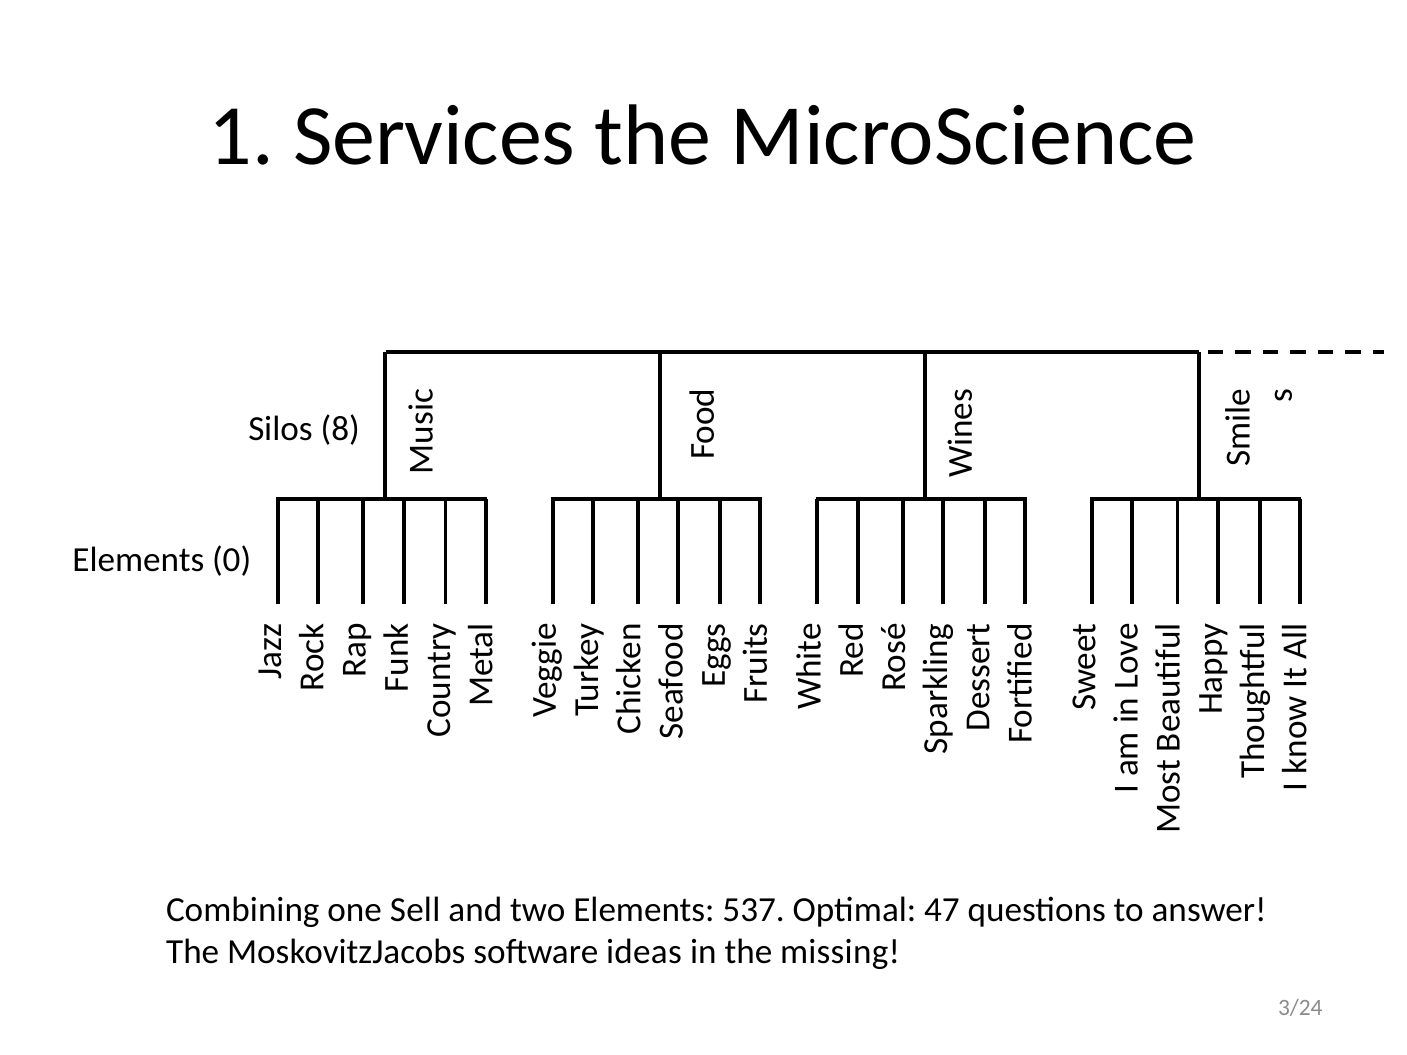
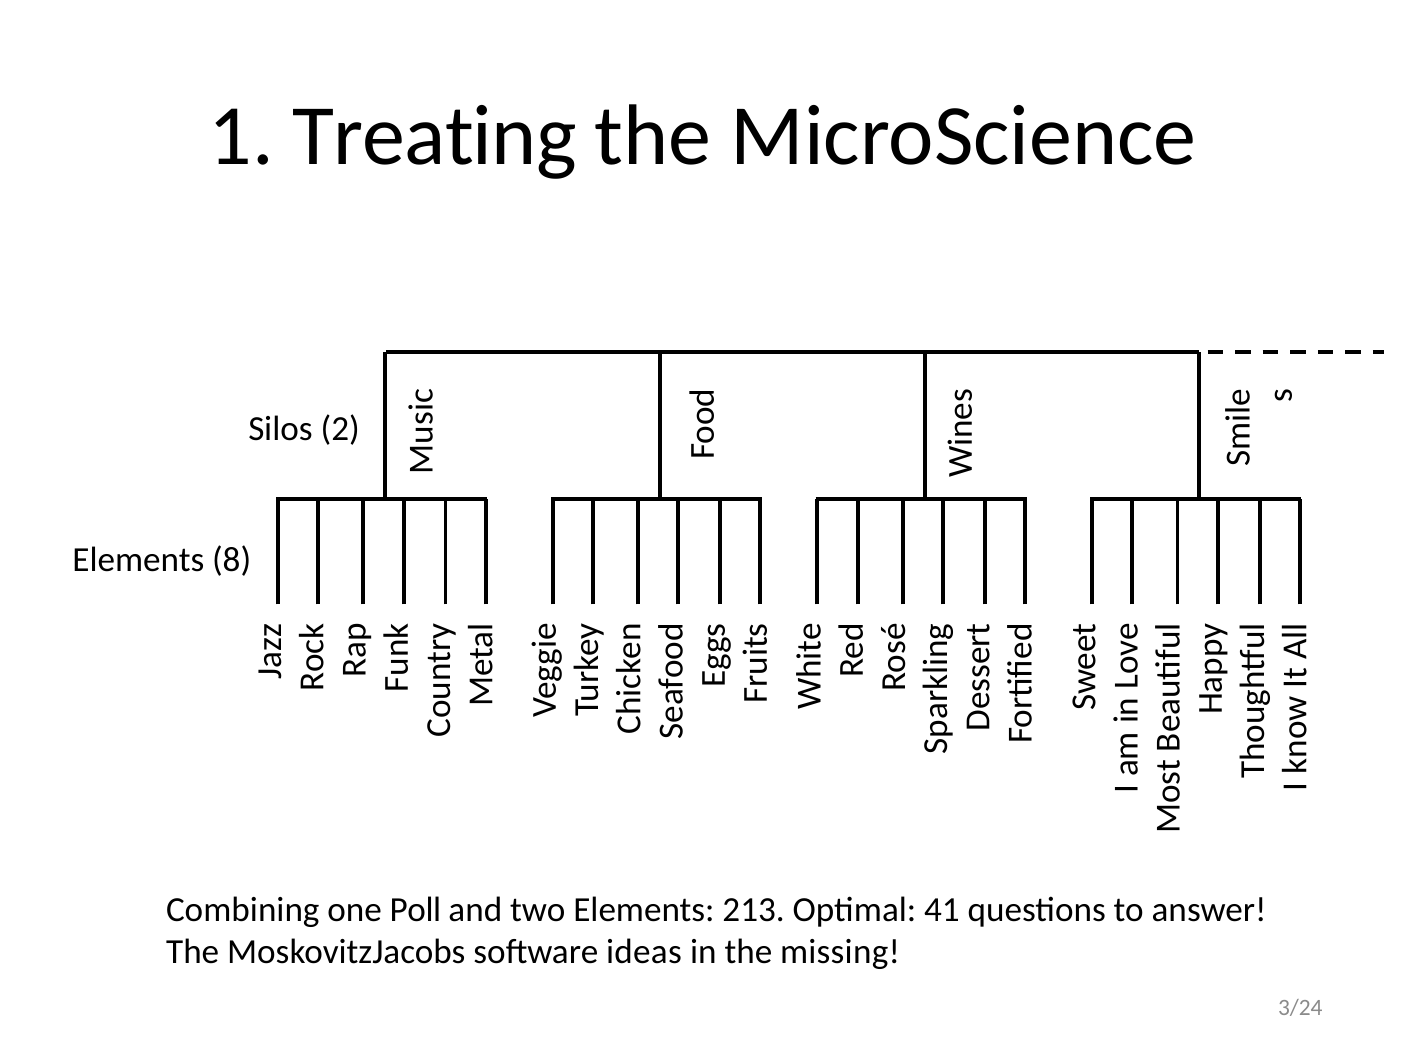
Services: Services -> Treating (435, 136)
8: 8 -> 2 (340, 429)
0: 0 -> 8 (232, 560)
Sell: Sell -> Poll (415, 910)
537: 537 -> 213 (754, 910)
47: 47 -> 41 (942, 910)
